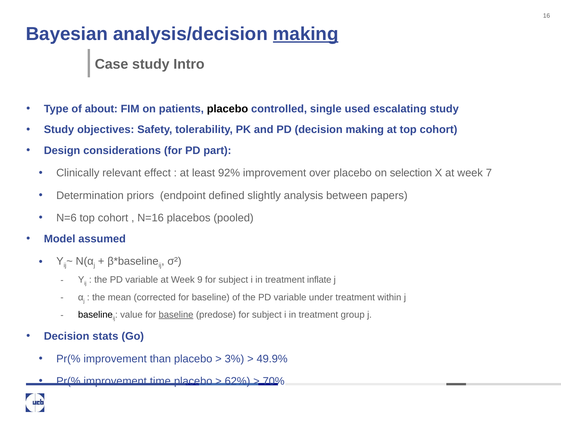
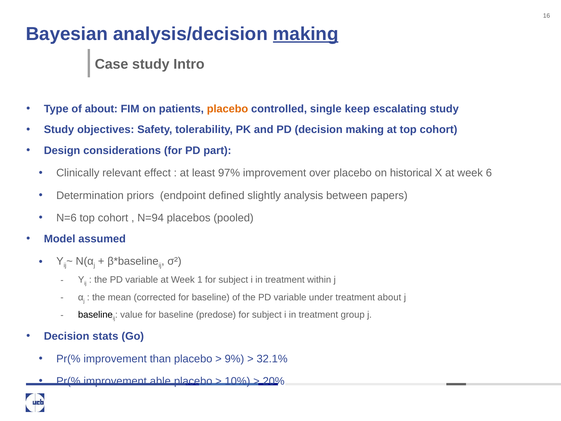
placebo colour: black -> orange (227, 109)
used: used -> keep (357, 109)
92%: 92% -> 97% (229, 173)
selection: selection -> historical (411, 173)
7: 7 -> 6 (489, 173)
N=16: N=16 -> N=94 (151, 218)
9: 9 -> 1 (200, 280)
inflate: inflate -> within (319, 280)
treatment within: within -> about (389, 297)
baseline underline: present -> none (176, 315)
3%: 3% -> 9% (234, 359)
49.9%: 49.9% -> 32.1% (272, 359)
time: time -> able (160, 381)
62%: 62% -> 10% (237, 381)
70%: 70% -> 20% (274, 381)
